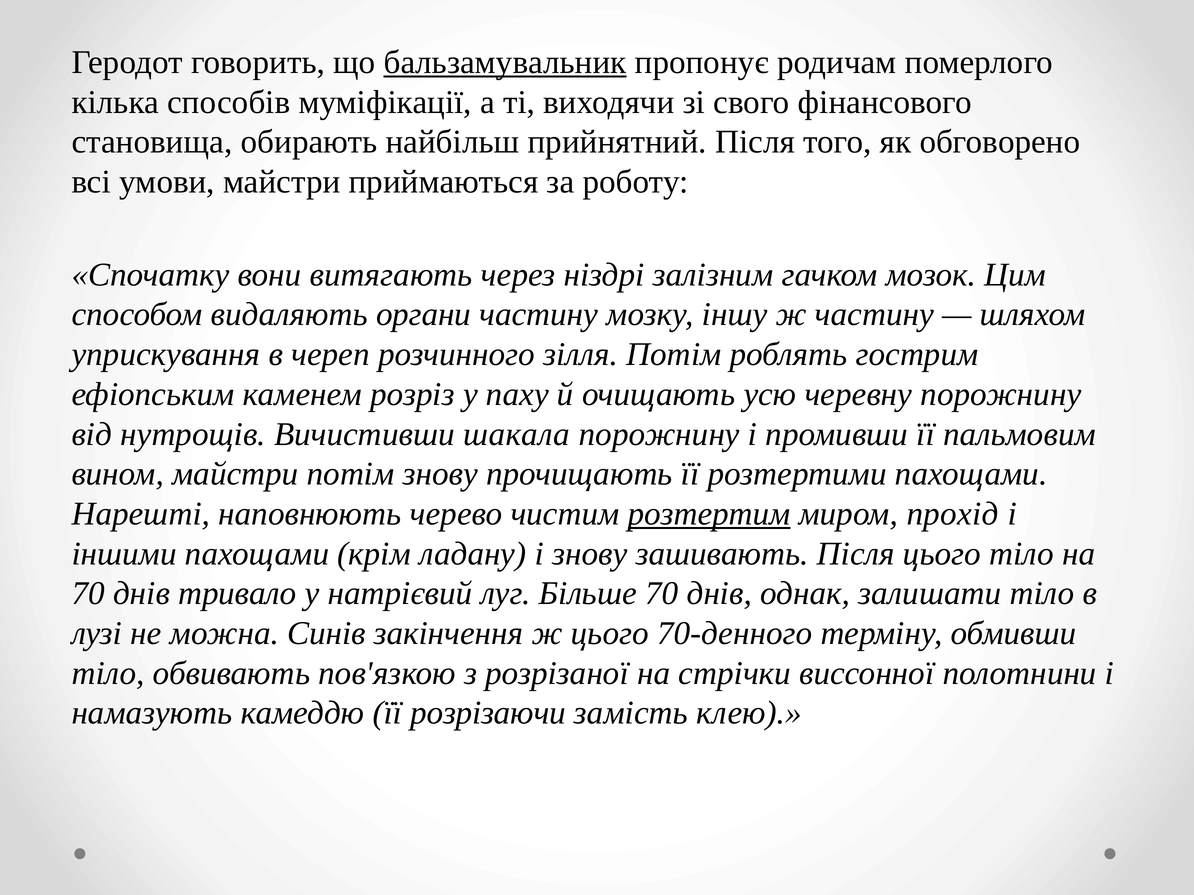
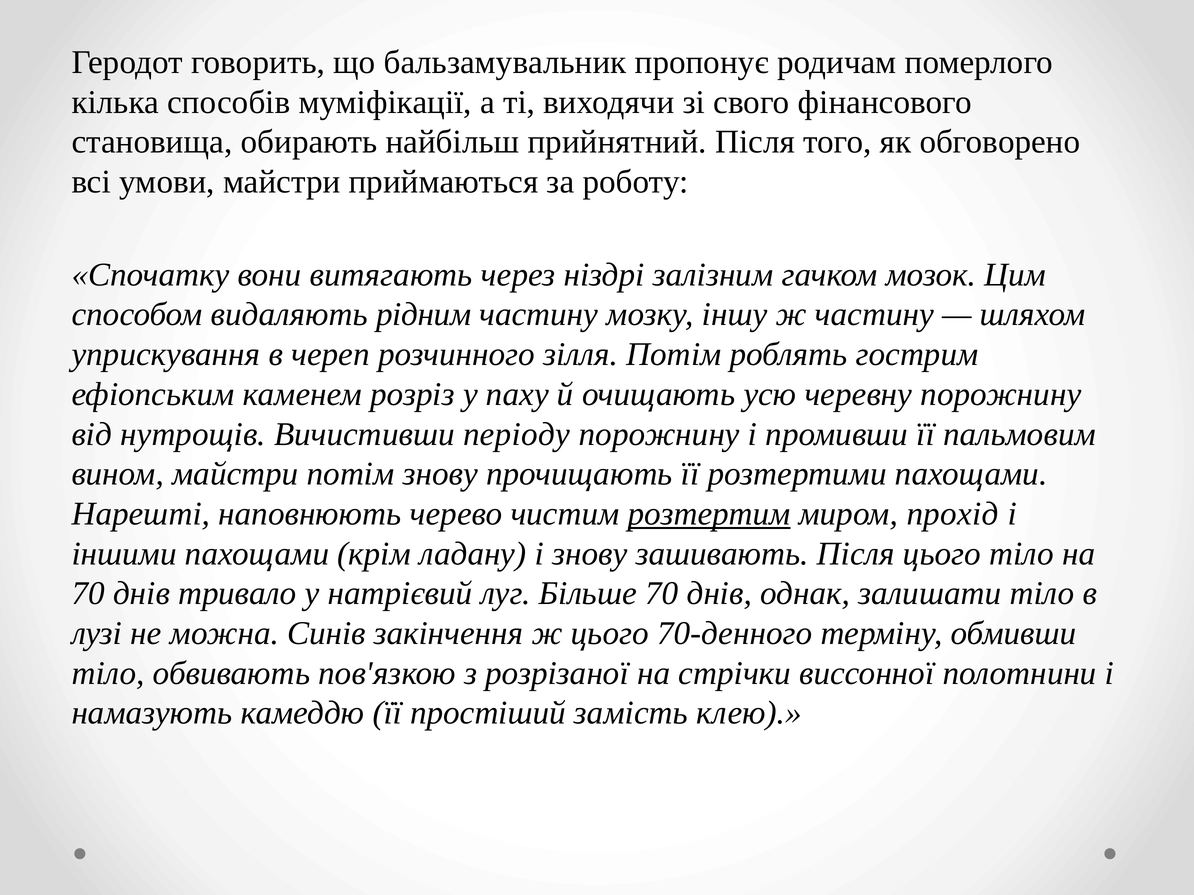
бальзамувальник underline: present -> none (505, 62)
органи: органи -> рідним (424, 315)
шакала: шакала -> періоду (517, 434)
розрізаючи: розрізаючи -> простіший (488, 713)
